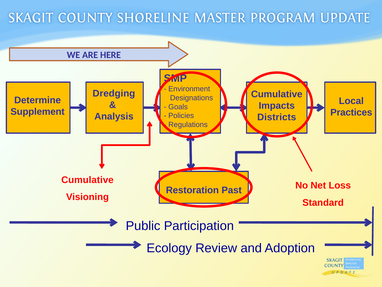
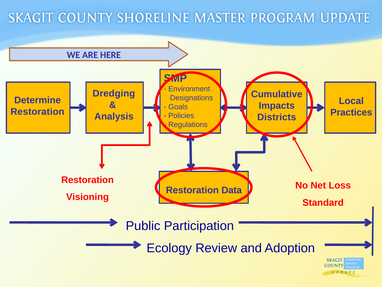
Supplement: Supplement -> Restoration (37, 112)
Cumulative: Cumulative -> Restoration (88, 180)
Past: Past -> Data (232, 190)
